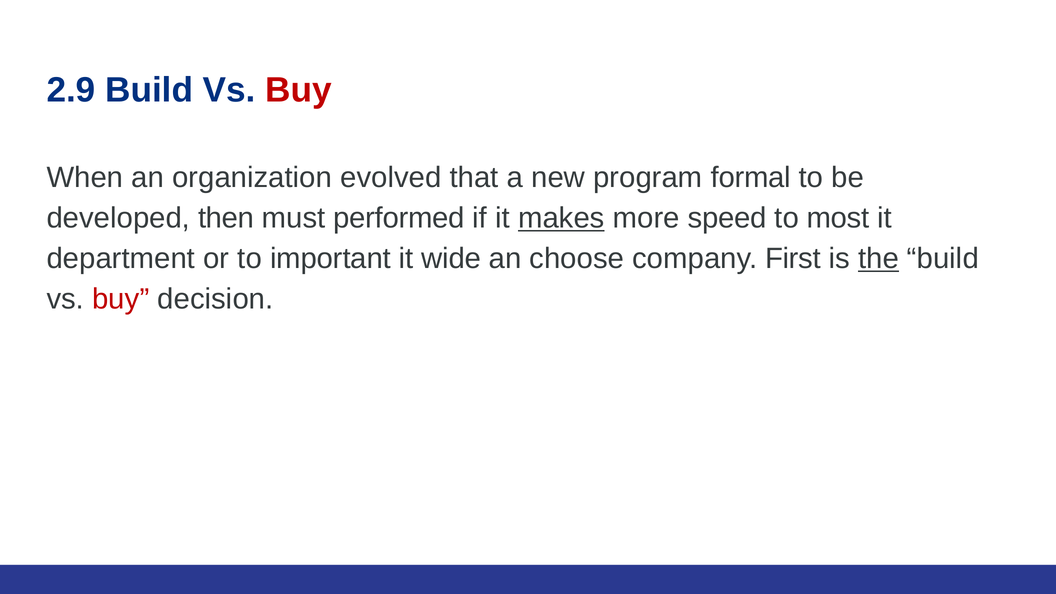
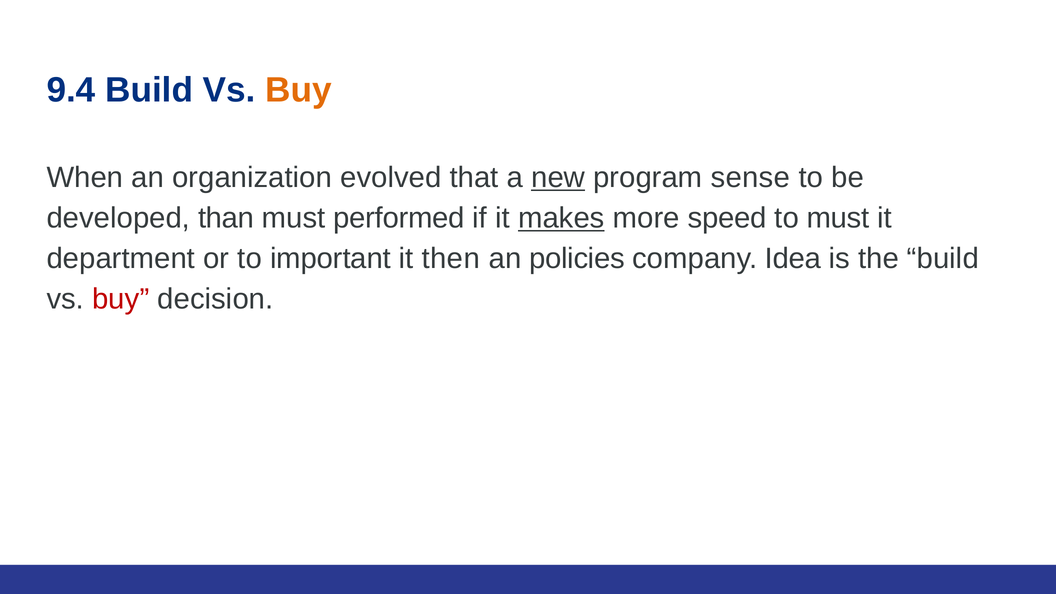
2.9: 2.9 -> 9.4 (71, 90)
Buy colour: red -> orange (299, 90)
new underline: none -> present (558, 178)
formal: formal -> sense (750, 178)
then: then -> than (226, 218)
to most: most -> must (838, 218)
wide: wide -> then (451, 259)
choose: choose -> policies (577, 259)
First: First -> Idea (793, 259)
the underline: present -> none (878, 259)
